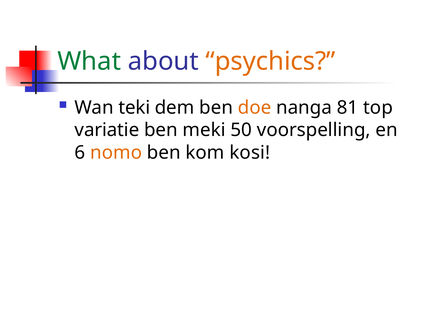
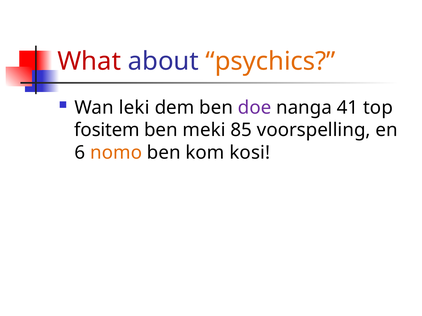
What colour: green -> red (89, 62)
teki: teki -> leki (134, 108)
doe colour: orange -> purple (255, 108)
81: 81 -> 41 (348, 108)
variatie: variatie -> fositem (107, 130)
50: 50 -> 85 (241, 130)
